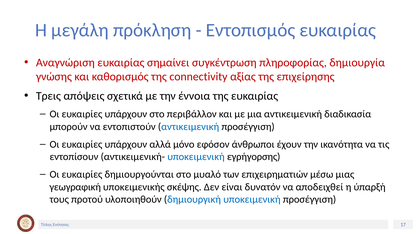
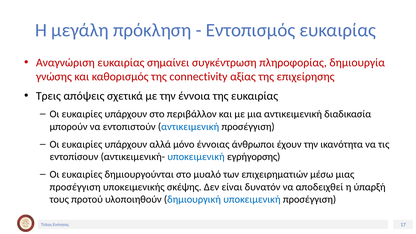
εφόσον: εφόσον -> έννοιας (213, 144)
γεωγραφική: γεωγραφική -> προσέγγιση (75, 187)
